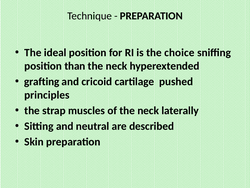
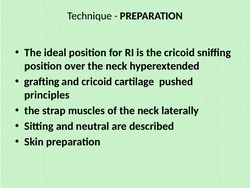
the choice: choice -> cricoid (179, 52)
than: than -> over (75, 66)
